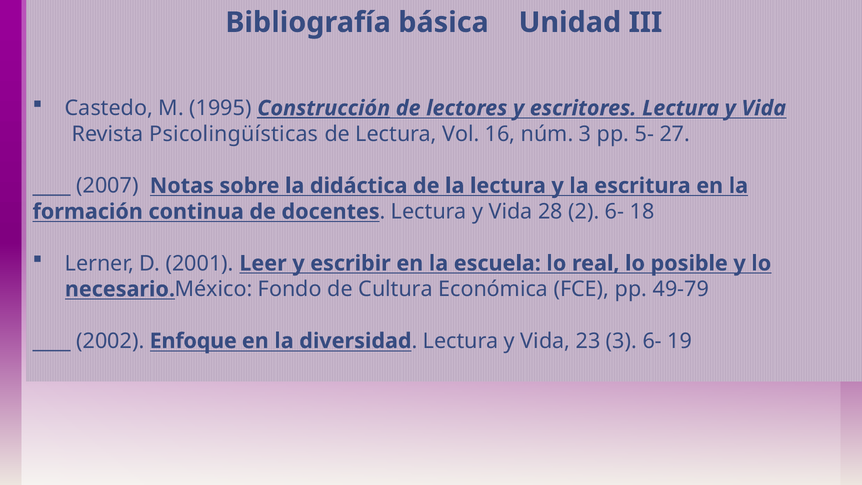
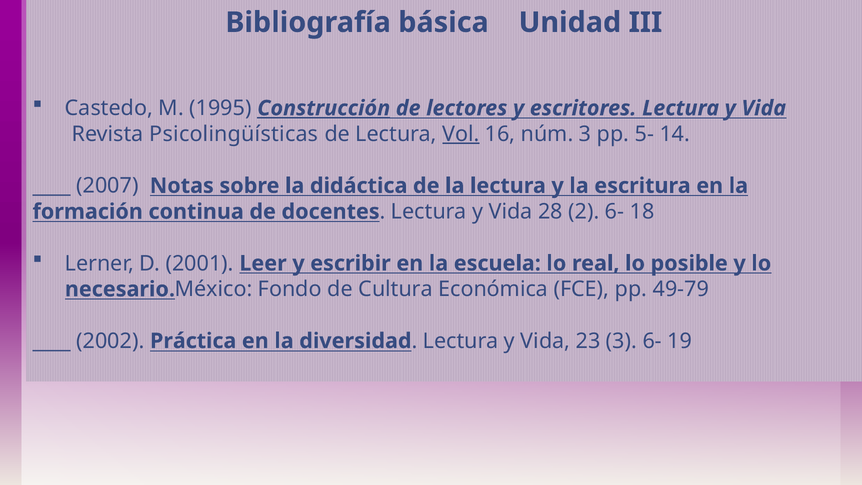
Vol underline: none -> present (461, 134)
27: 27 -> 14 (675, 134)
Enfoque: Enfoque -> Práctica (193, 341)
